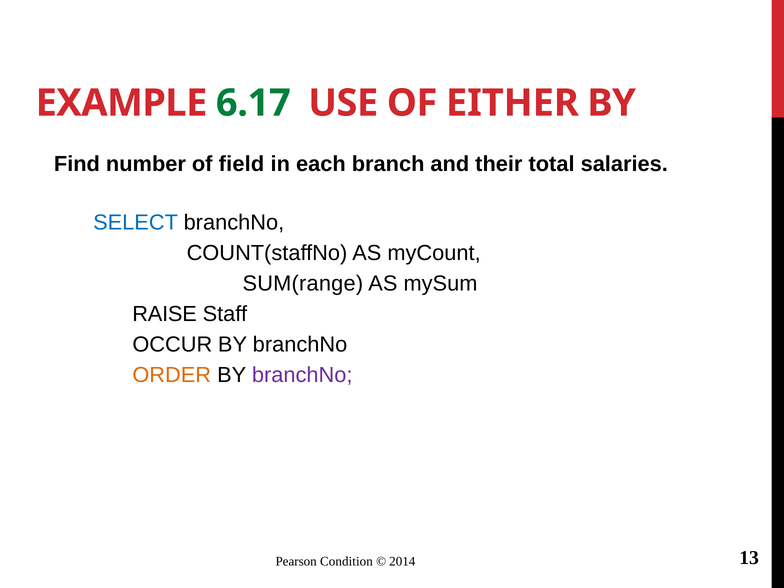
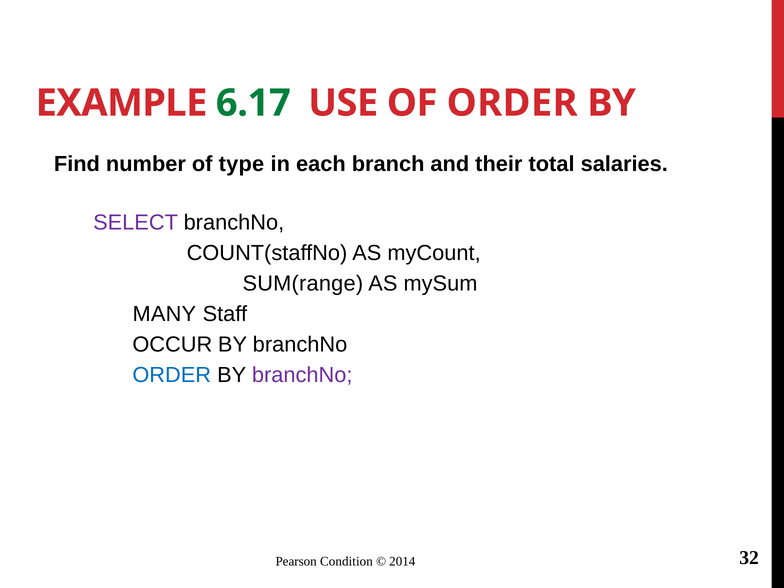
OF EITHER: EITHER -> ORDER (512, 103)
field: field -> type (241, 164)
SELECT colour: blue -> purple (136, 223)
RAISE: RAISE -> MANY (164, 314)
ORDER colour: orange -> blue (172, 375)
13: 13 -> 32 (749, 558)
